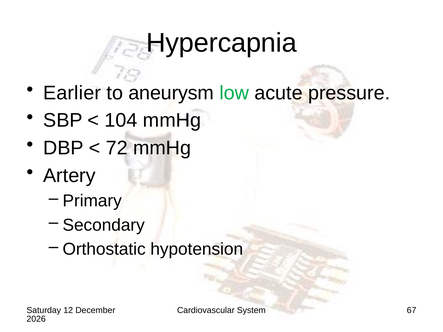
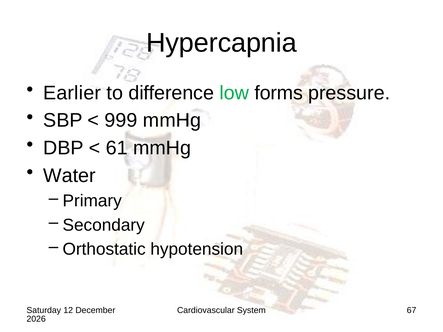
aneurysm: aneurysm -> difference (171, 93)
acute: acute -> forms (279, 93)
104: 104 -> 999 (121, 121)
72: 72 -> 61 (117, 148)
Artery: Artery -> Water (69, 176)
